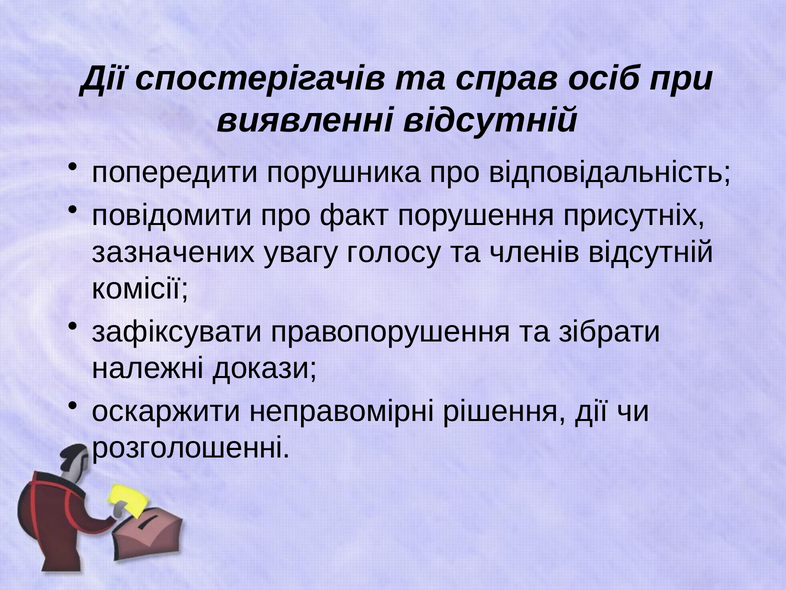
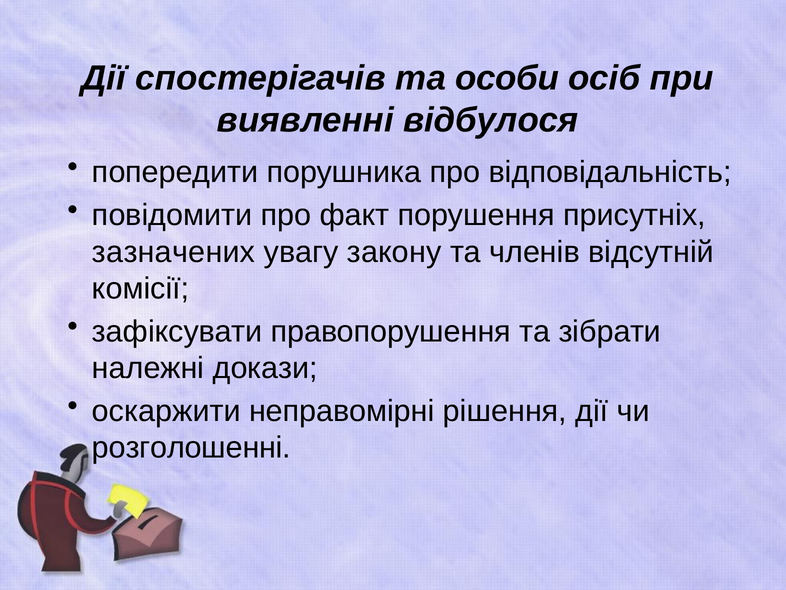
справ: справ -> особи (507, 78)
виявленні відсутній: відсутній -> відбулося (491, 120)
голосу: голосу -> закону (394, 252)
